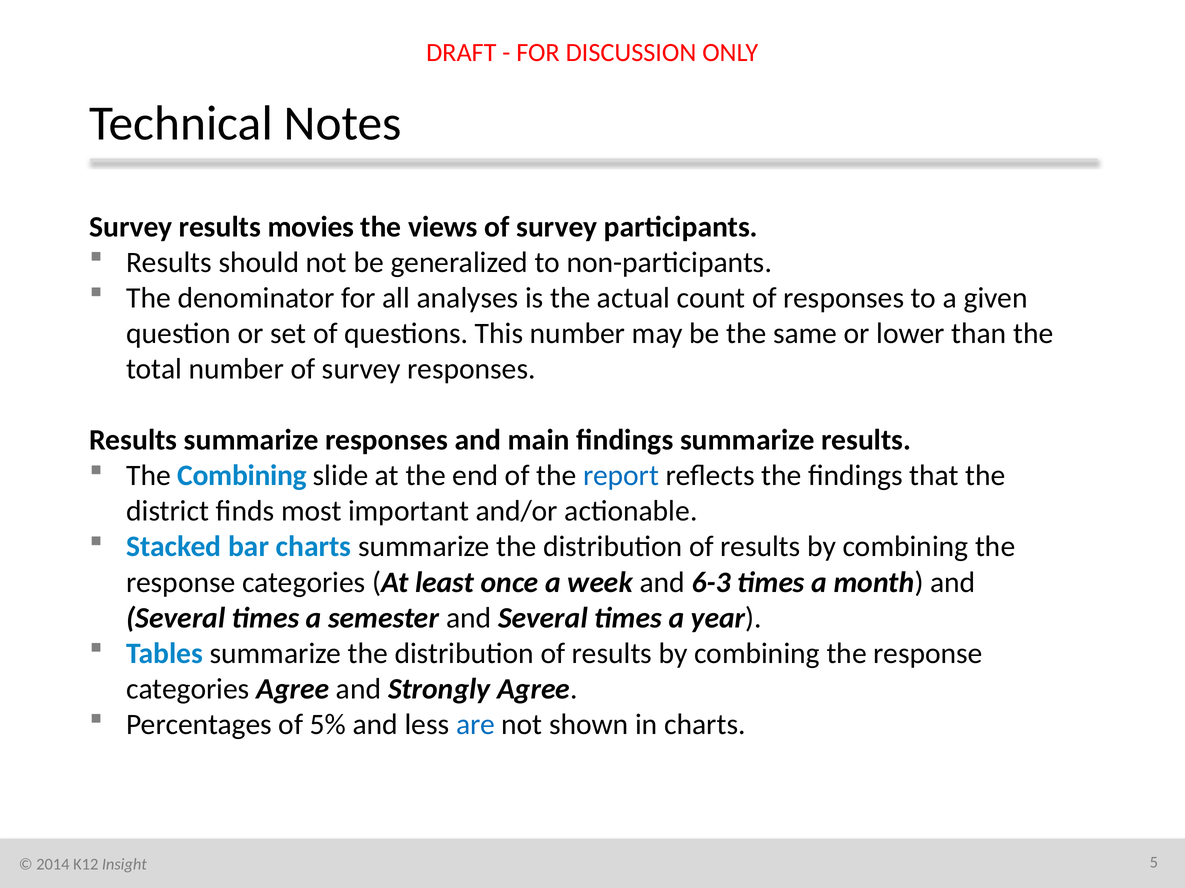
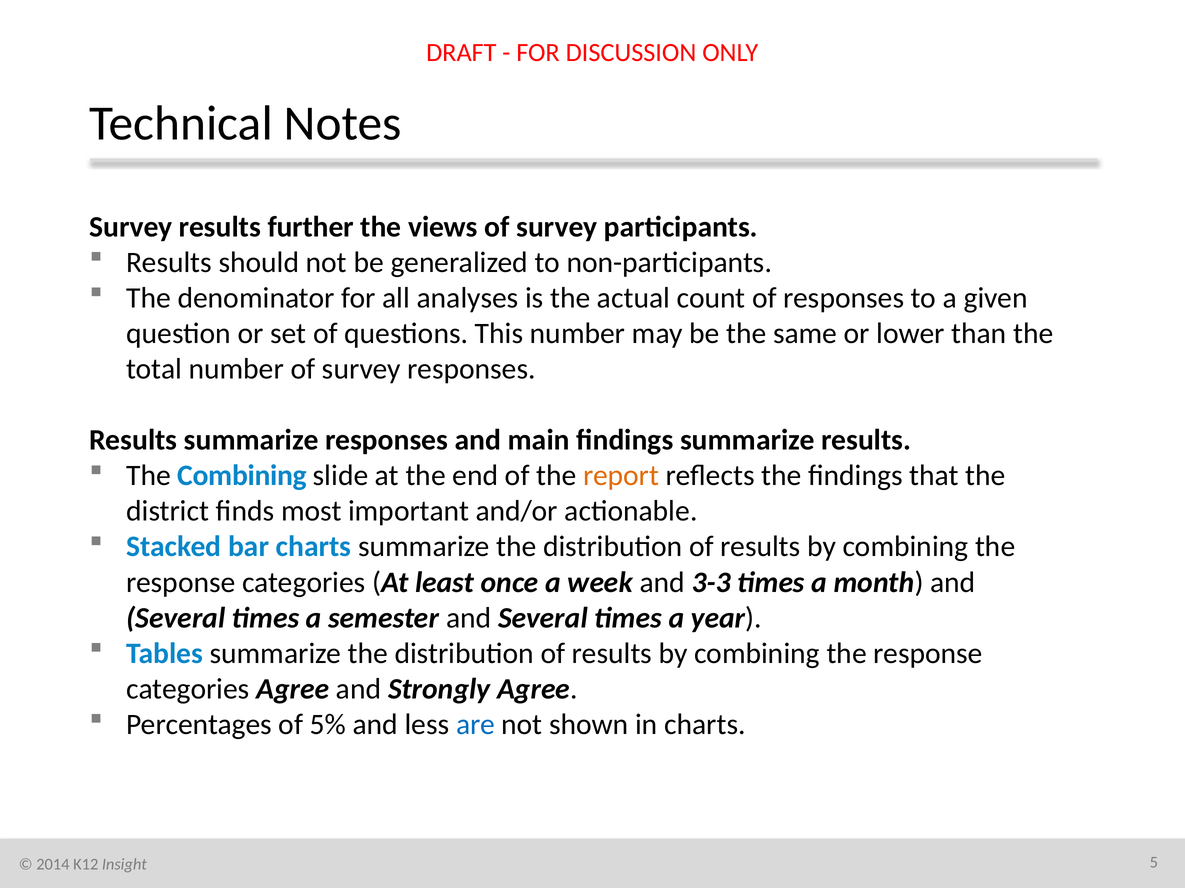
movies: movies -> further (311, 227)
report colour: blue -> orange (621, 476)
6-3: 6-3 -> 3-3 (711, 583)
